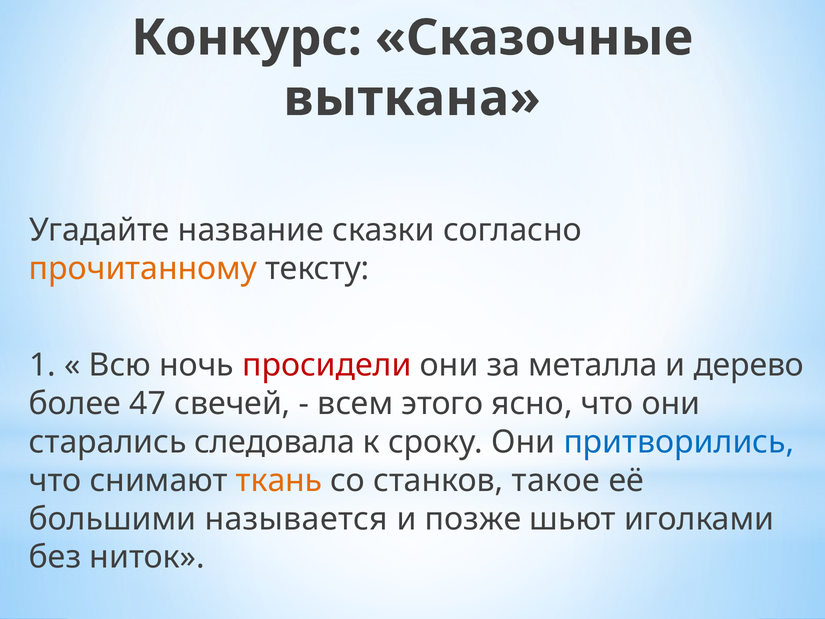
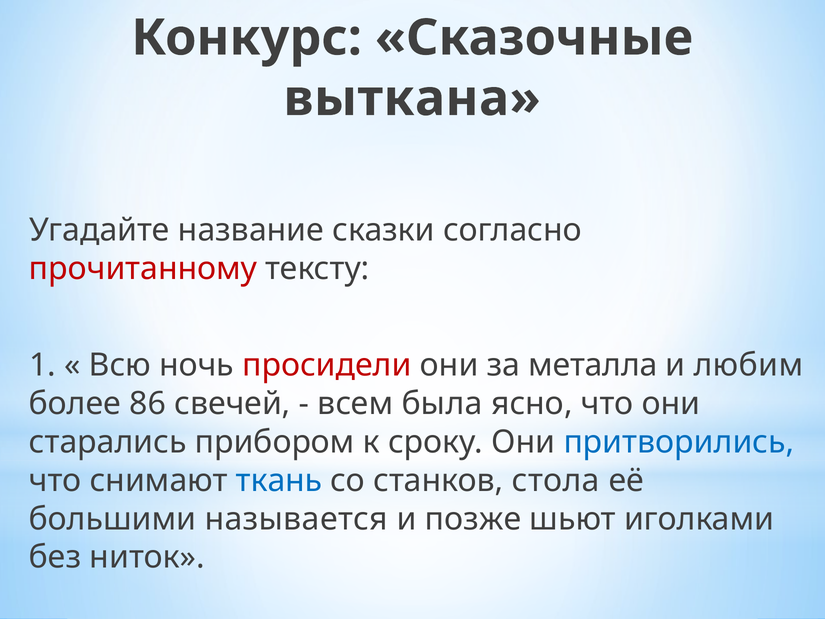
прочитанному colour: orange -> red (143, 268)
дерево: дерево -> любим (749, 365)
47: 47 -> 86 (148, 403)
этого: этого -> была (442, 403)
следовала: следовала -> прибором (275, 442)
ткань colour: orange -> blue (279, 480)
такое: такое -> стола (556, 480)
